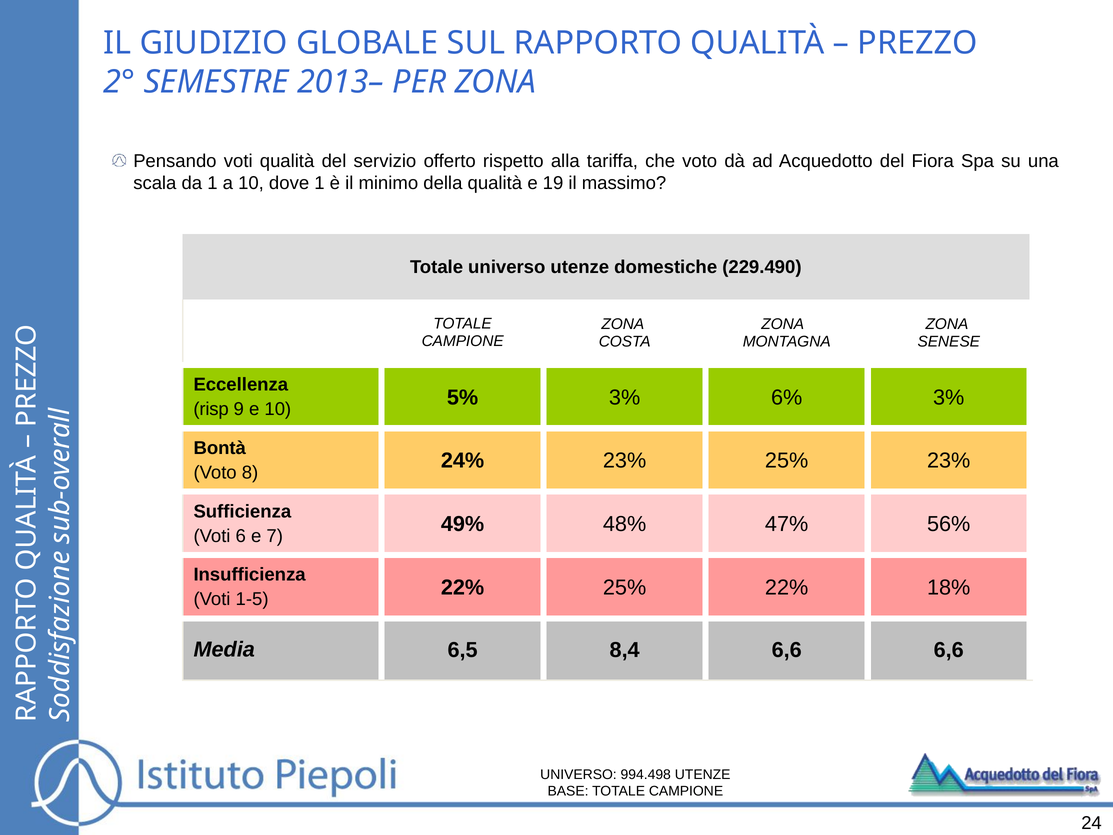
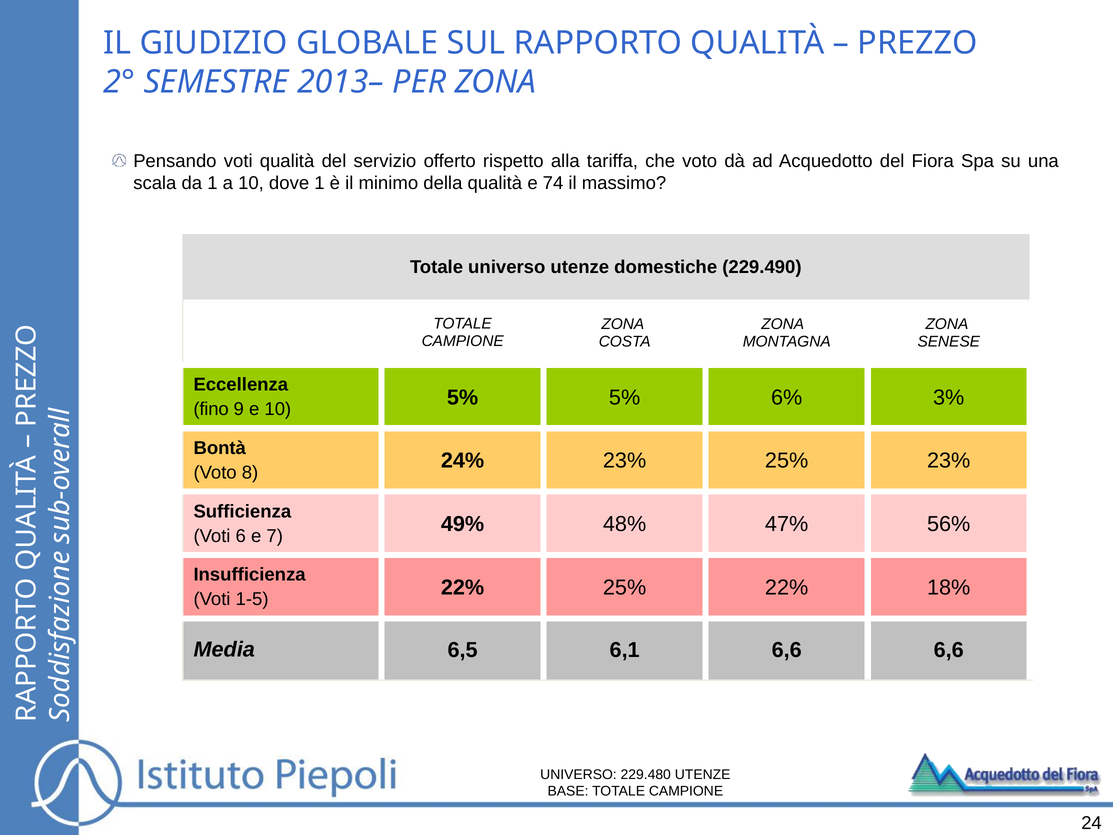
19: 19 -> 74 (553, 183)
5% 3%: 3% -> 5% (625, 397)
risp: risp -> fino (211, 409)
8,4: 8,4 -> 6,1 (625, 650)
994.498: 994.498 -> 229.480 (646, 774)
